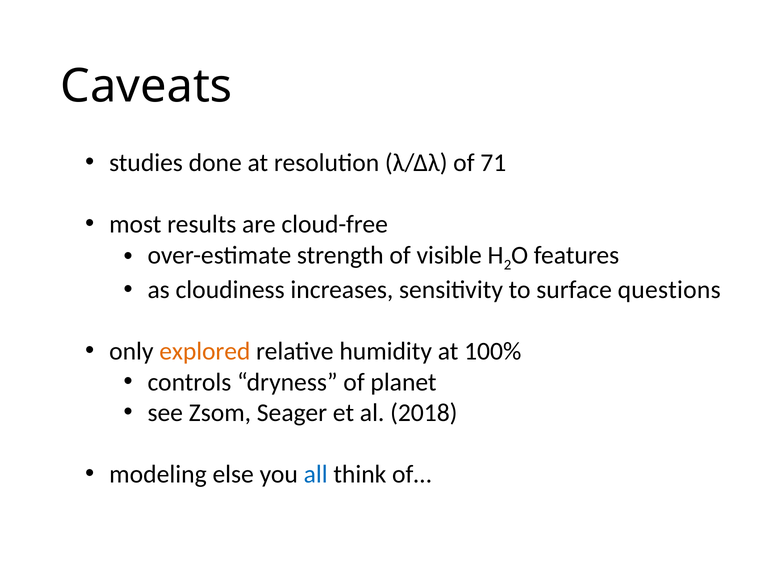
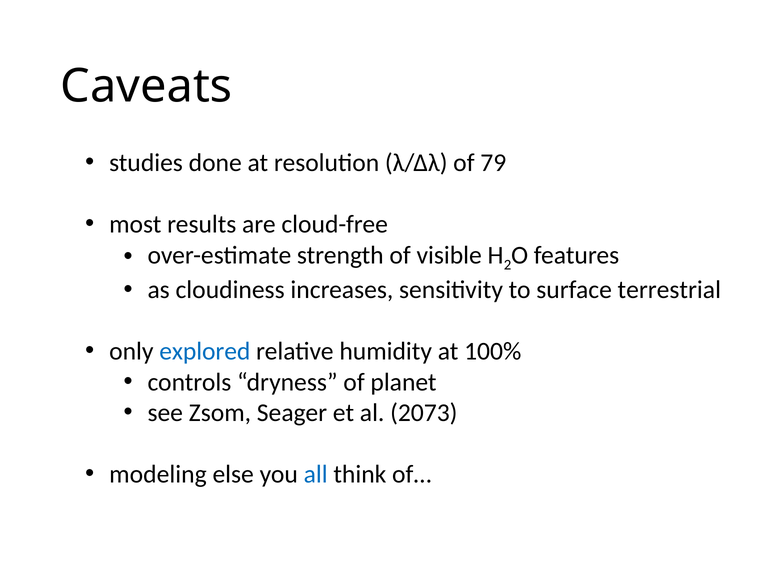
71: 71 -> 79 (493, 163)
questions: questions -> terrestrial (669, 290)
explored colour: orange -> blue (205, 351)
2018: 2018 -> 2073 (424, 413)
